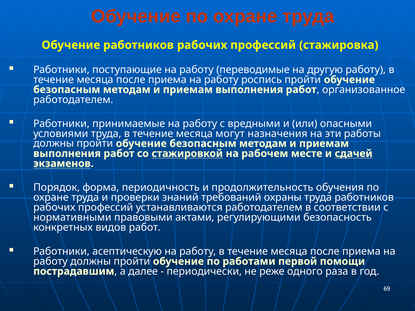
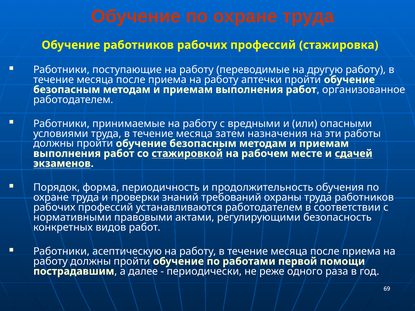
роспись: роспись -> аптечки (262, 80)
могут: могут -> затем (230, 134)
